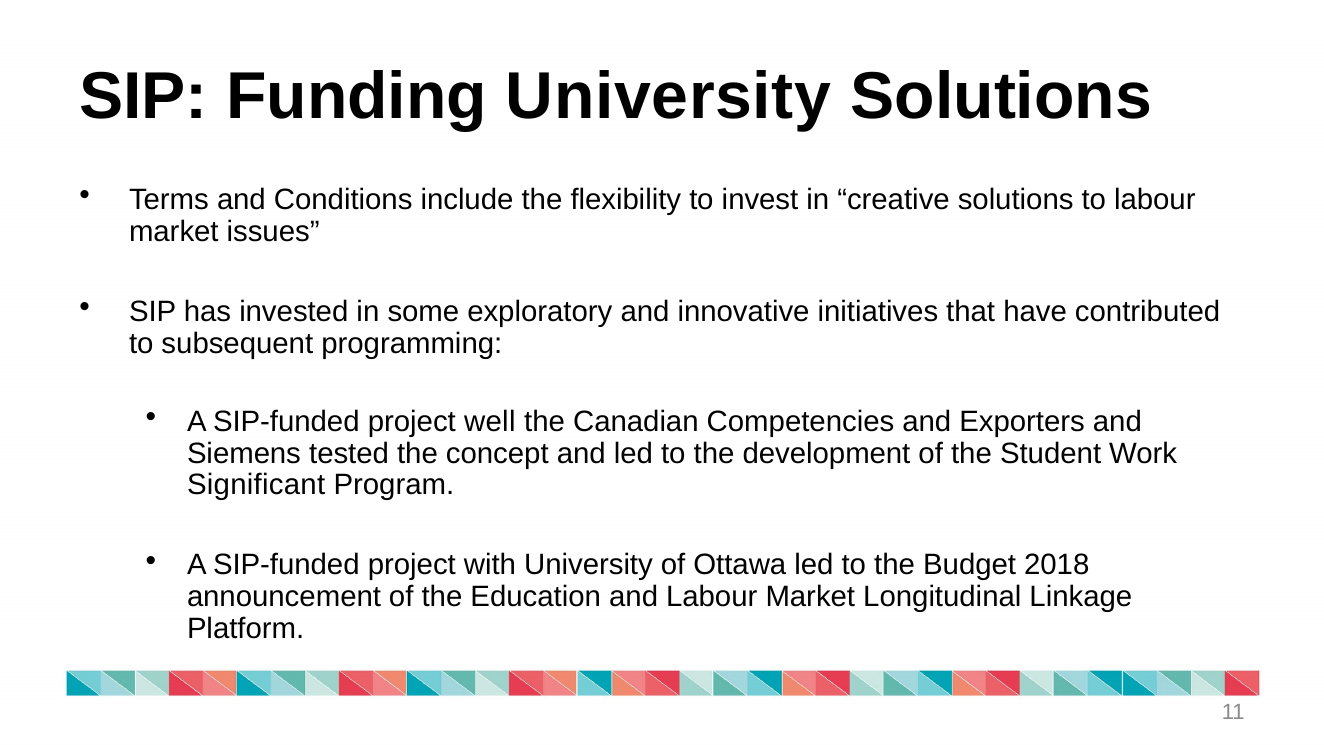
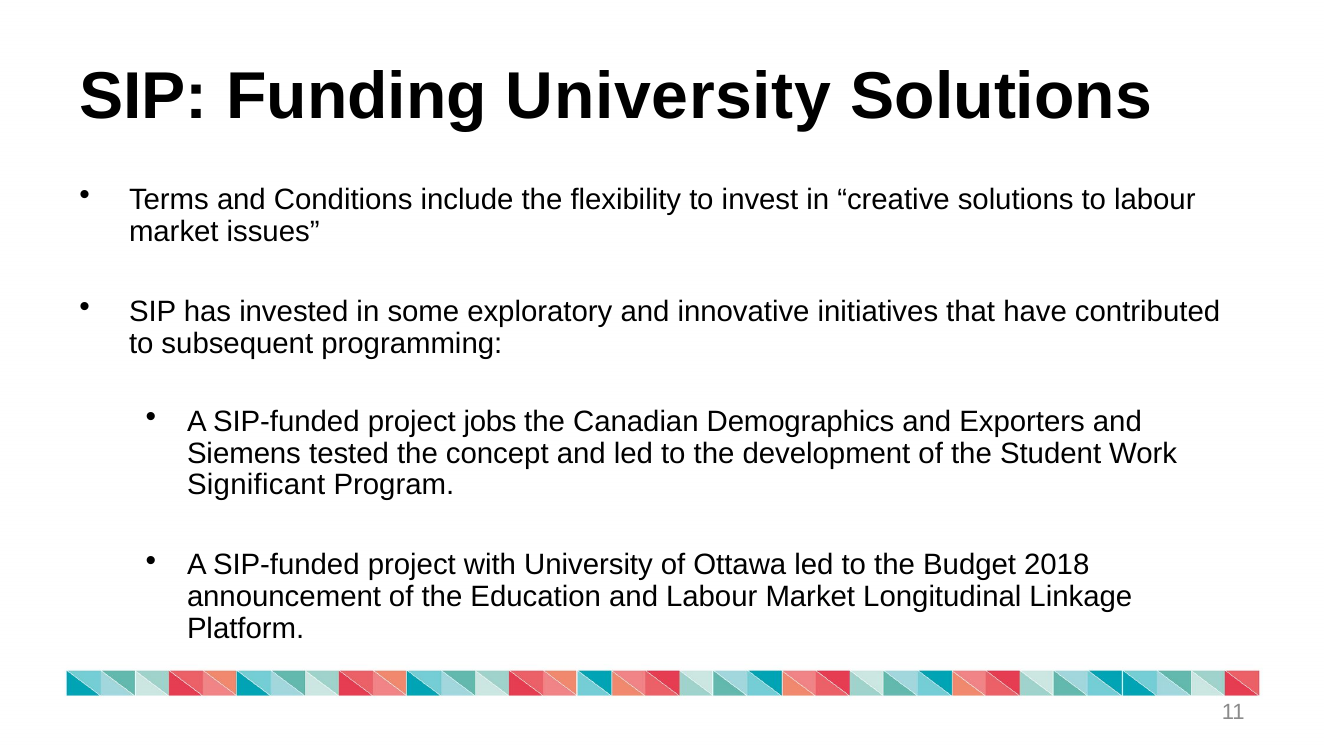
well: well -> jobs (490, 421)
Competencies: Competencies -> Demographics (801, 421)
